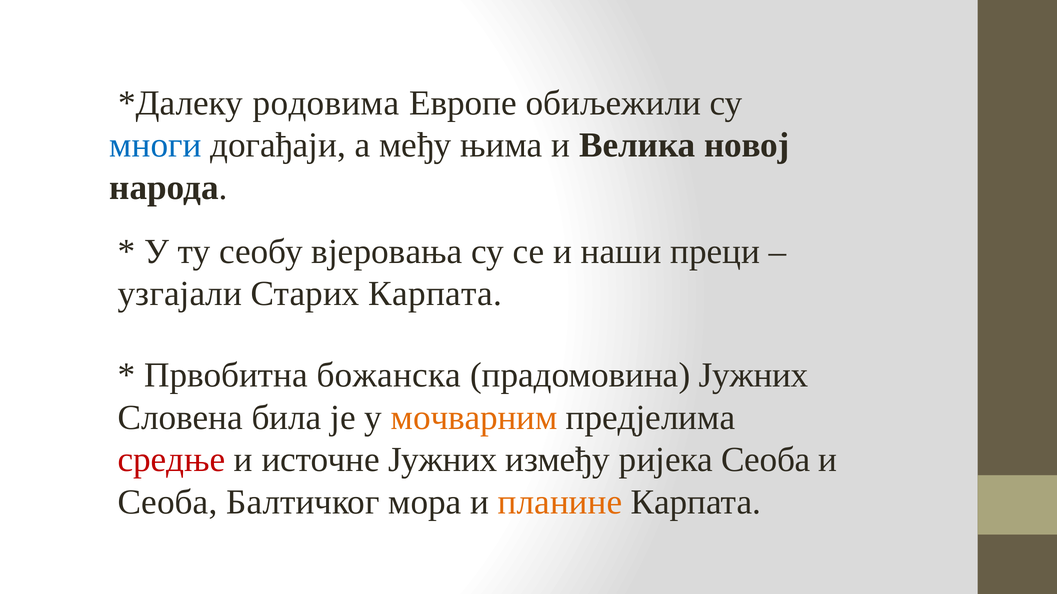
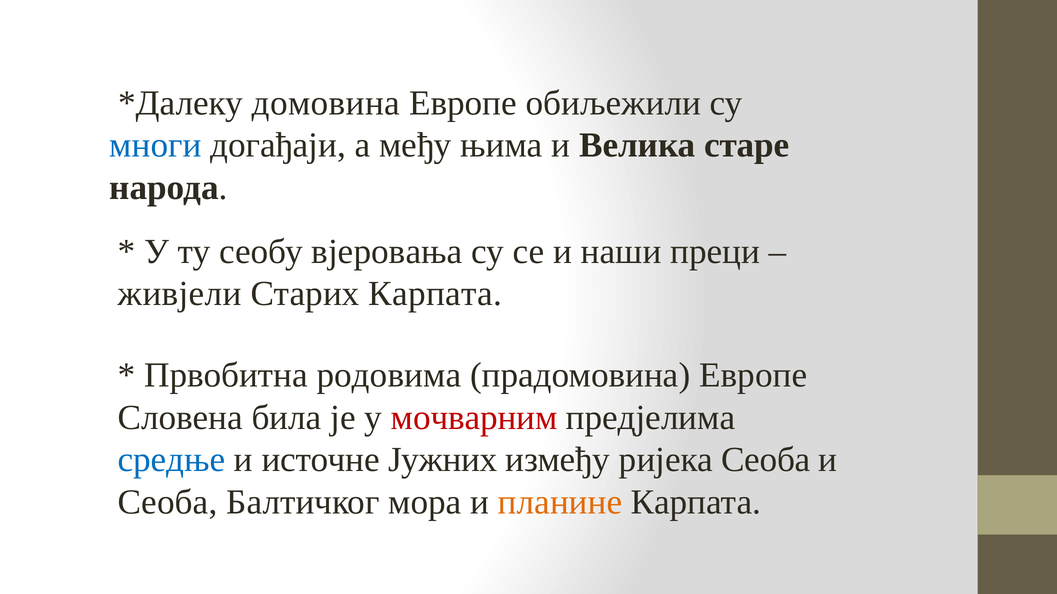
родовима: родовима -> домовина (326, 103)
новој: новој -> старе (747, 145)
узгајали: узгајали -> живјели (180, 294)
божанска: божанска -> родовима (389, 376)
прадомовина Јужних: Јужних -> Европе (753, 376)
мочварним colour: orange -> red (474, 418)
средње colour: red -> blue (171, 460)
